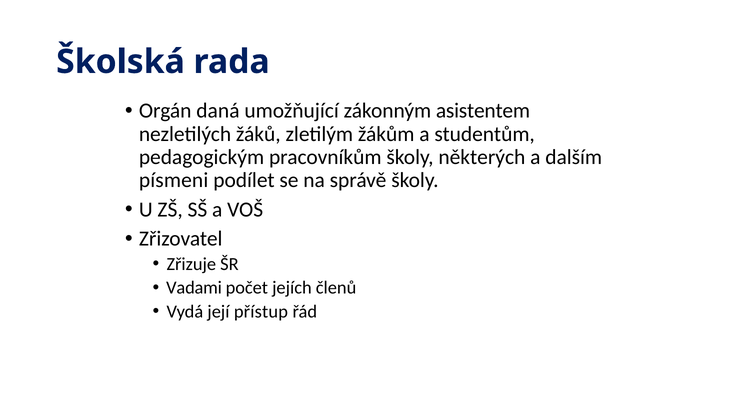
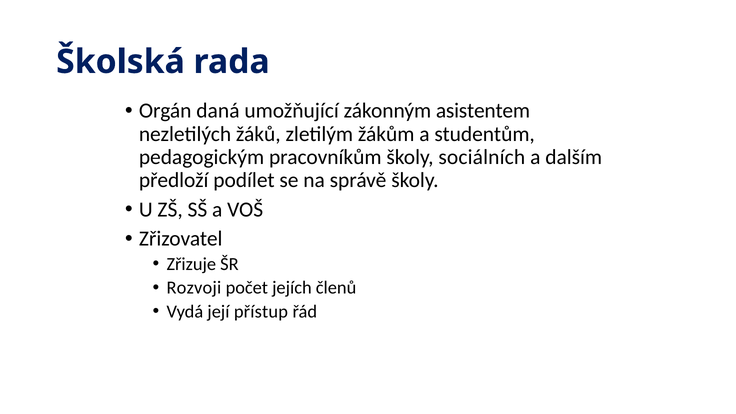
některých: některých -> sociálních (482, 157)
písmeni: písmeni -> předloží (174, 180)
Vadami: Vadami -> Rozvoji (194, 288)
